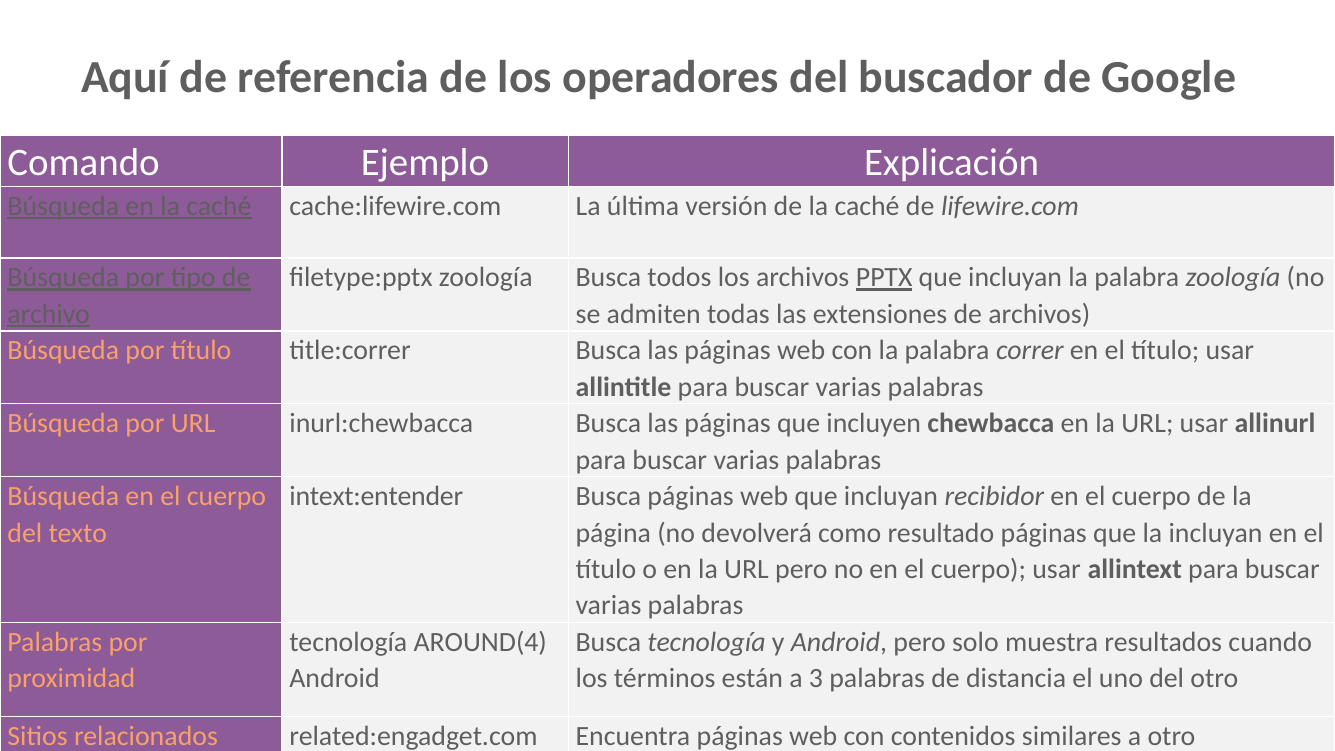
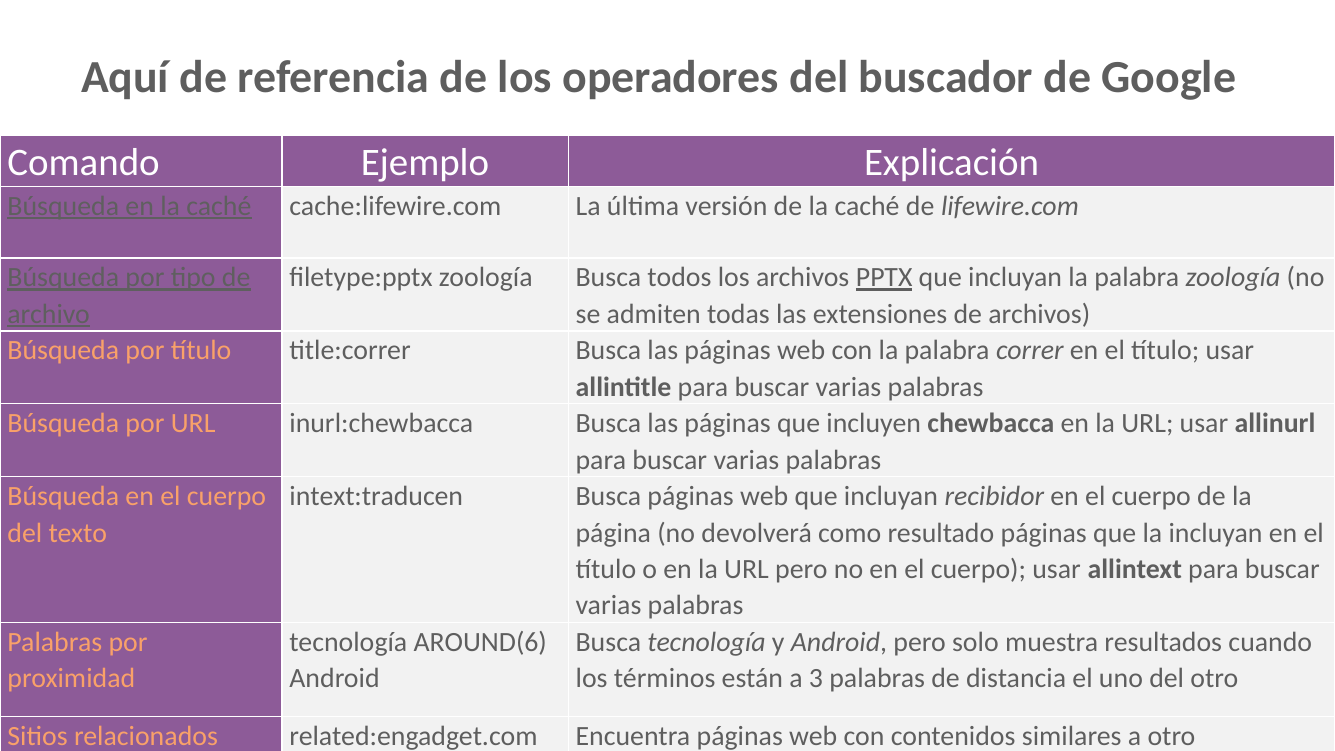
intext:entender: intext:entender -> intext:traducen (376, 496)
AROUND(4: AROUND(4 -> AROUND(6 (480, 642)
